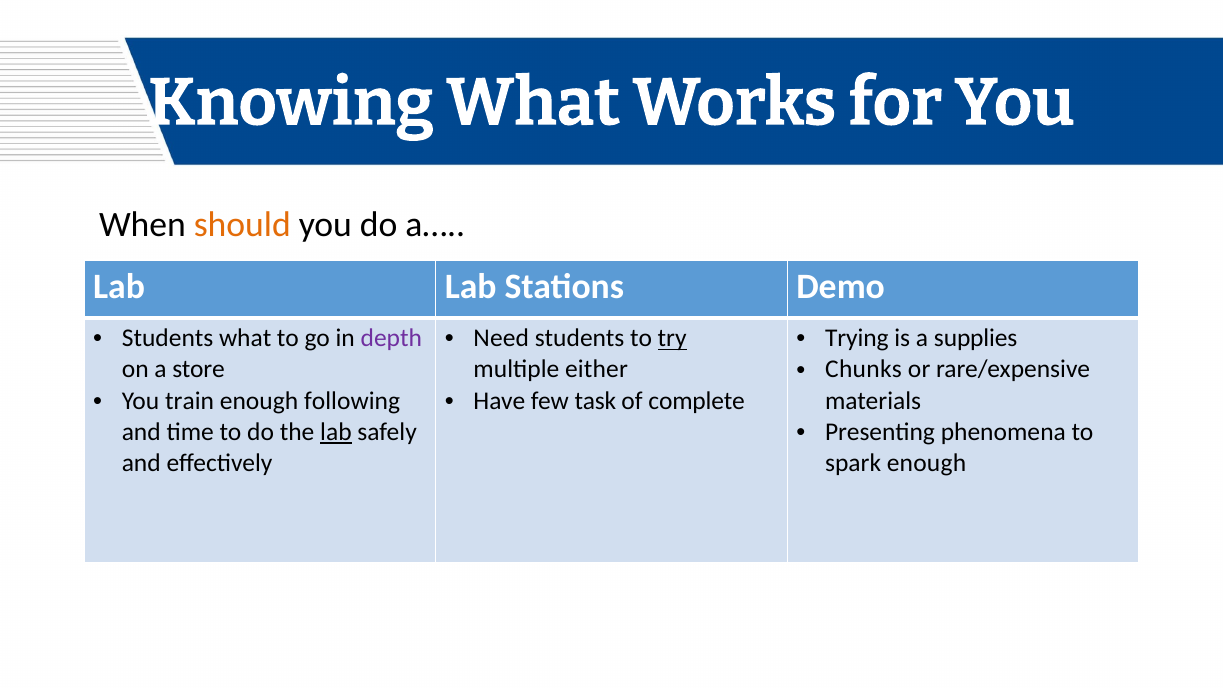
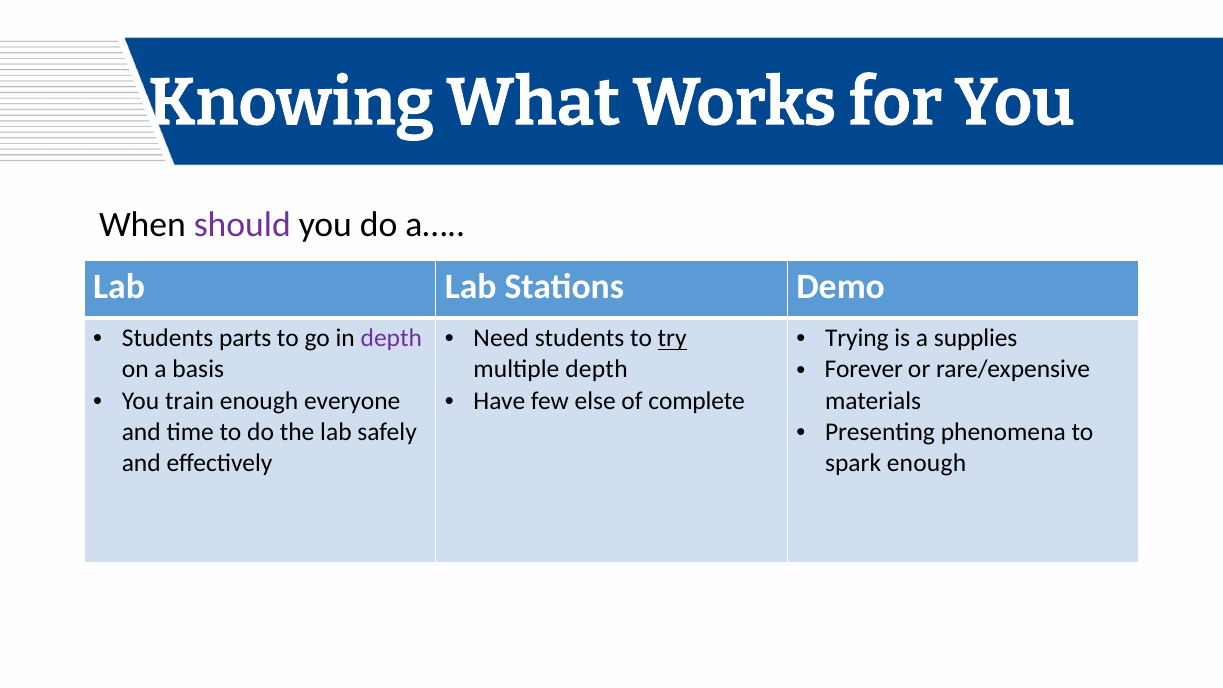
should colour: orange -> purple (242, 225)
Students what: what -> parts (245, 338)
Chunks: Chunks -> Forever (864, 369)
store: store -> basis (198, 369)
multiple either: either -> depth (596, 369)
following: following -> everyone (352, 401)
task: task -> else (595, 401)
lab underline: present -> none (336, 432)
